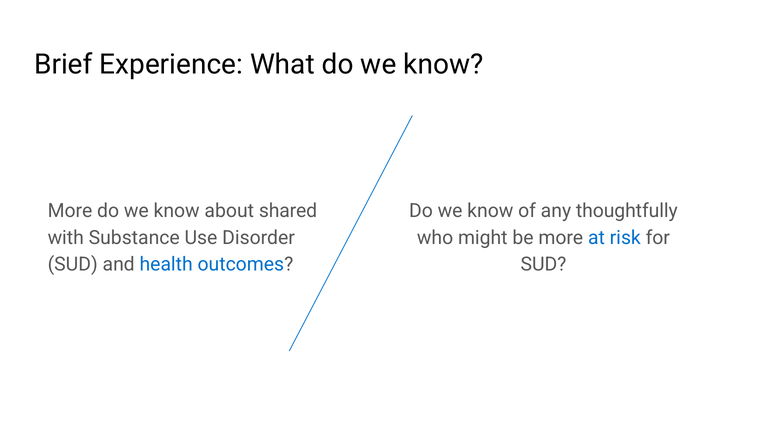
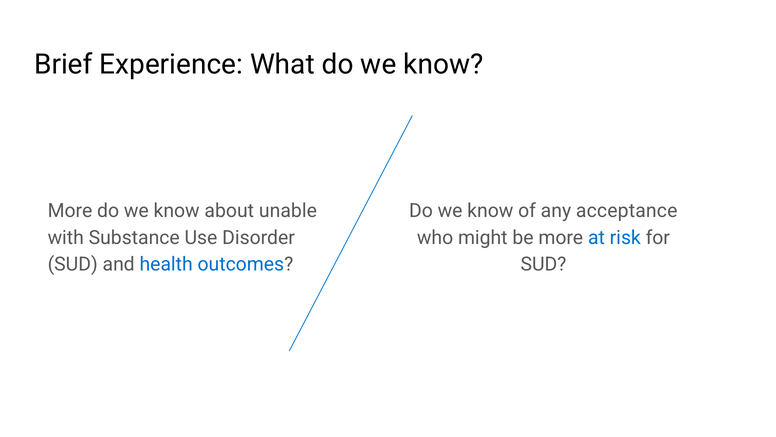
shared: shared -> unable (288, 211)
thoughtfully: thoughtfully -> acceptance (627, 211)
